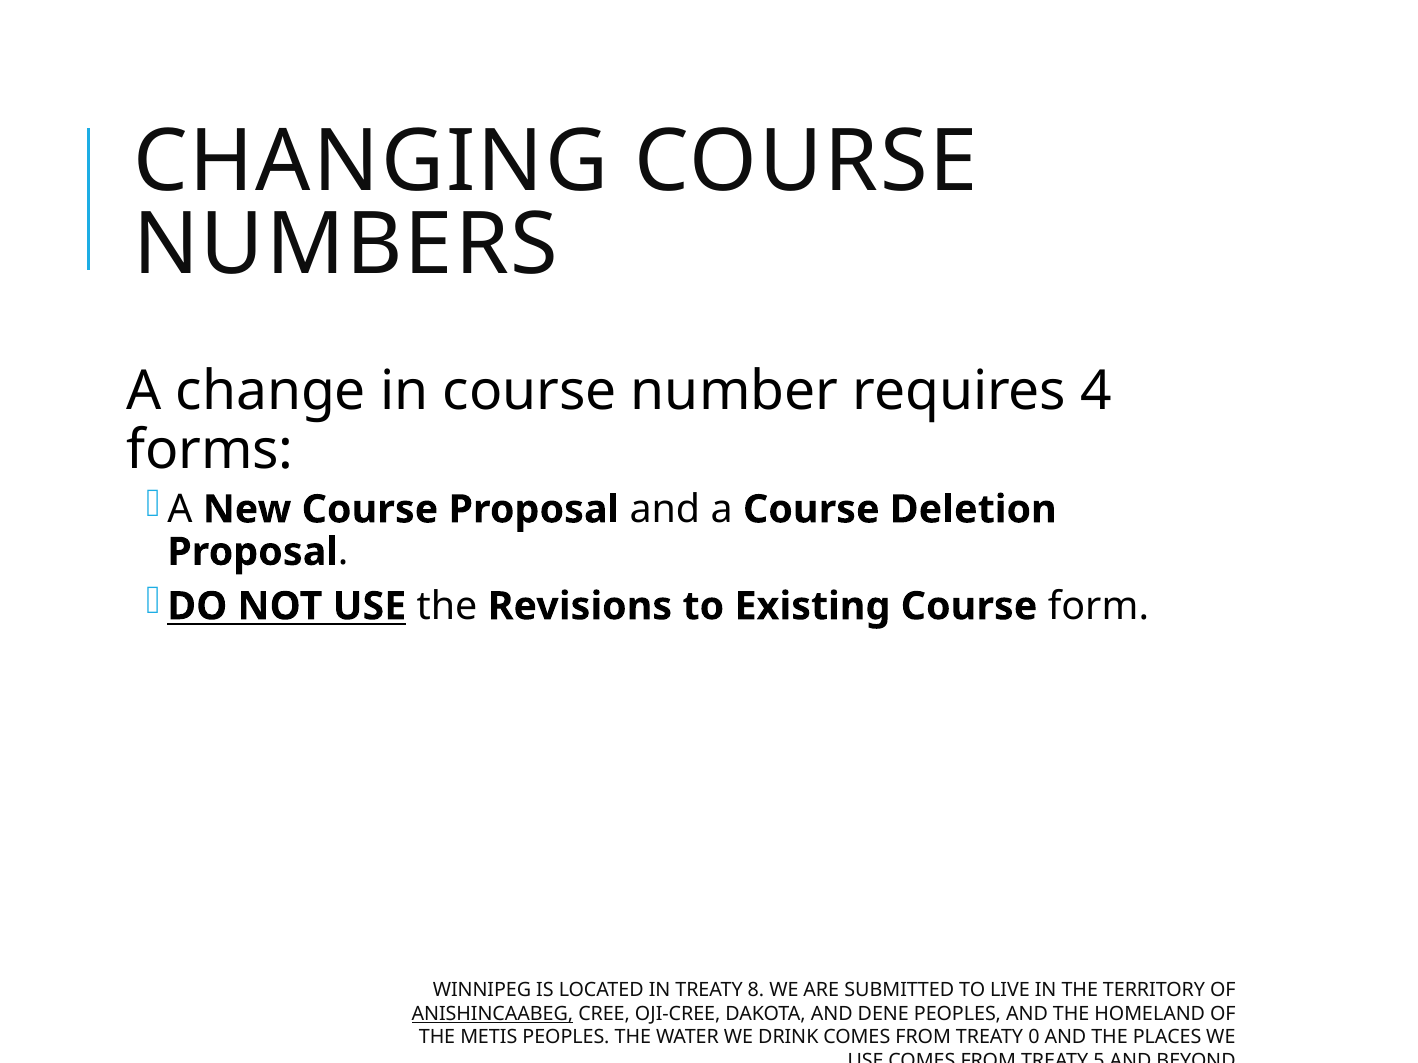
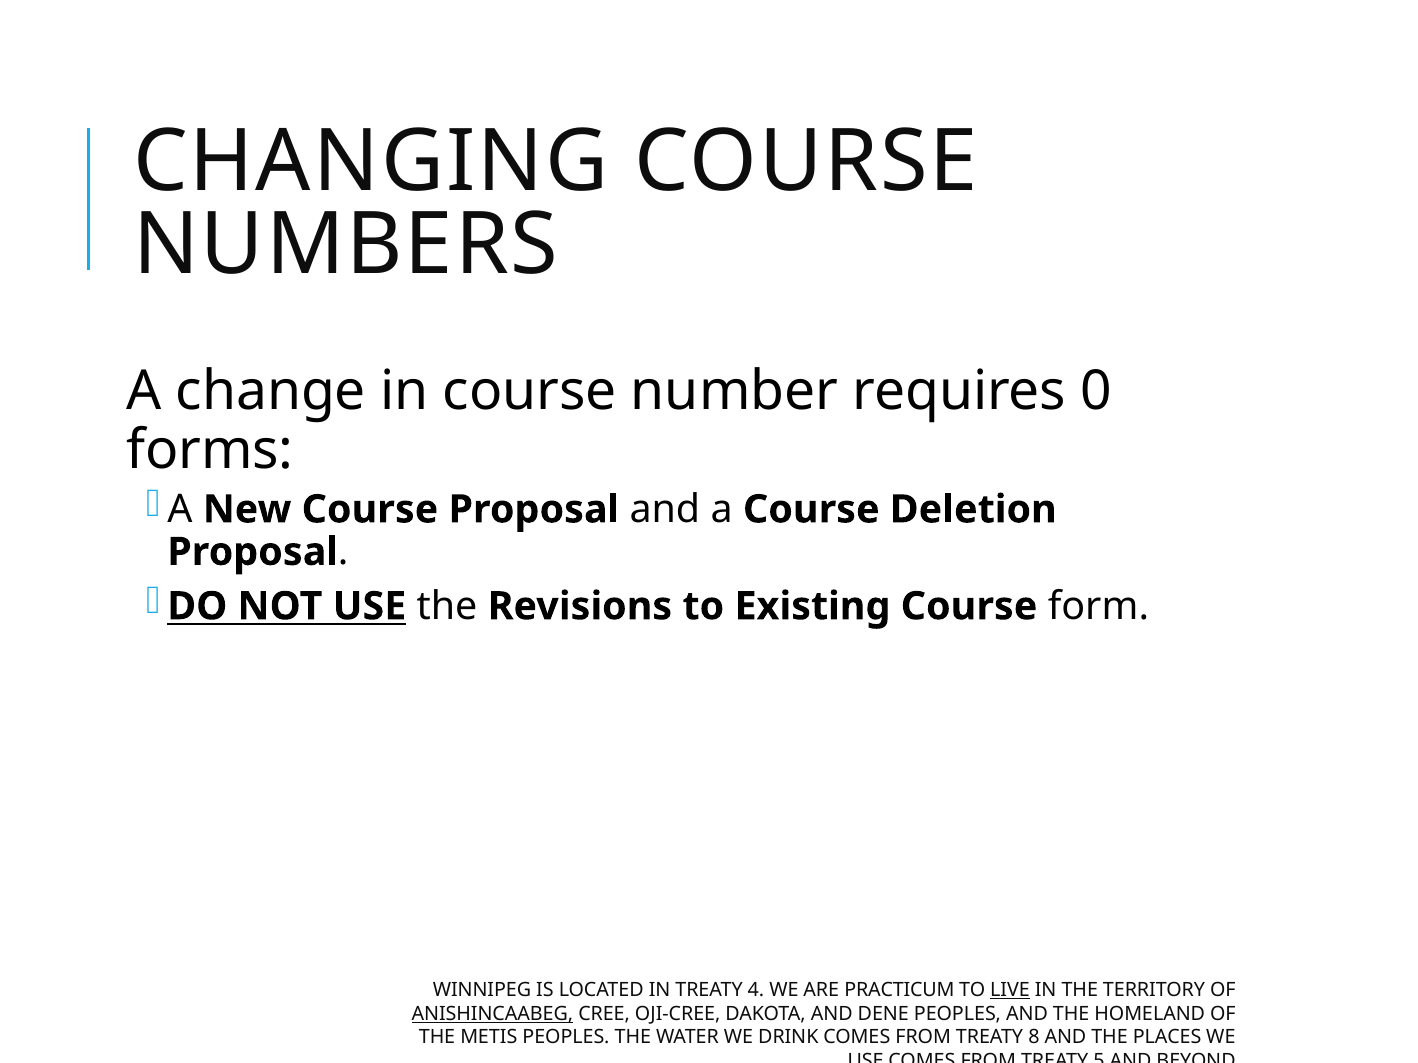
4: 4 -> 0 (1096, 391)
8: 8 -> 4 (756, 991)
SUBMITTED: SUBMITTED -> PRACTICUM (899, 991)
LIVE underline: none -> present (1010, 991)
0: 0 -> 8 (1034, 1038)
